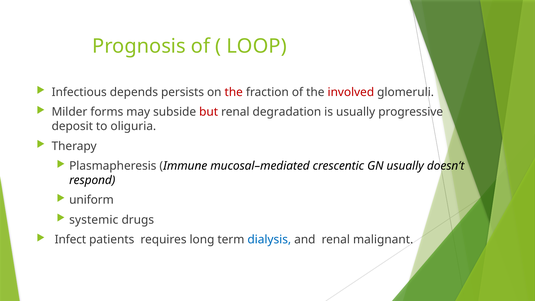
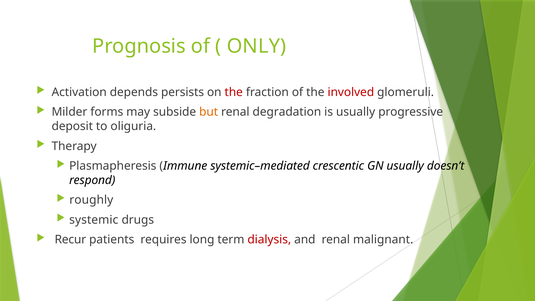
LOOP: LOOP -> ONLY (257, 46)
Infectious: Infectious -> Activation (79, 92)
but colour: red -> orange (209, 112)
mucosal–mediated: mucosal–mediated -> systemic–mediated (260, 166)
uniform: uniform -> roughly (91, 200)
Infect: Infect -> Recur (70, 240)
dialysis colour: blue -> red (269, 240)
